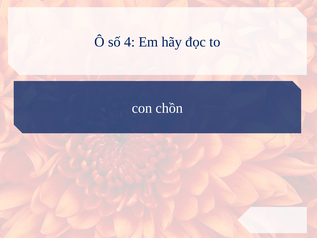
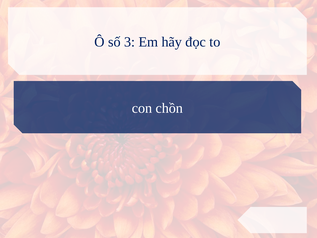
4: 4 -> 3 (130, 42)
